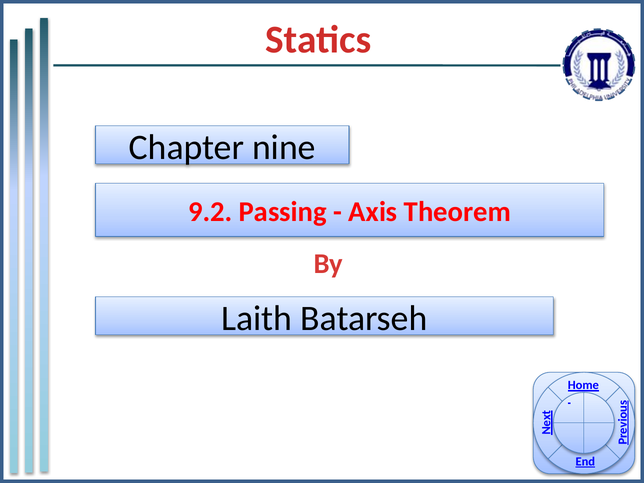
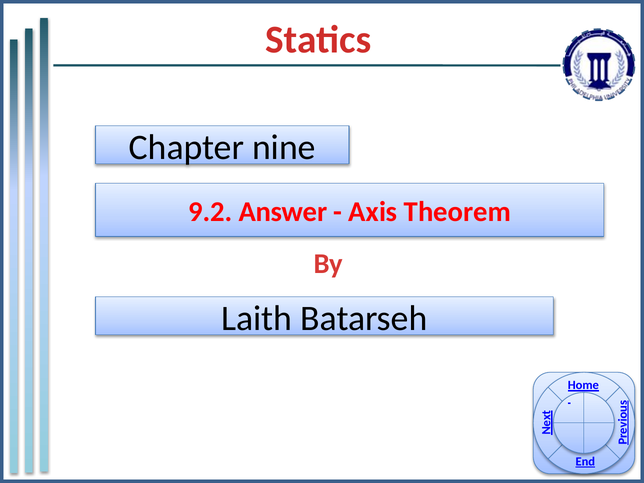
Passing: Passing -> Answer (283, 212)
